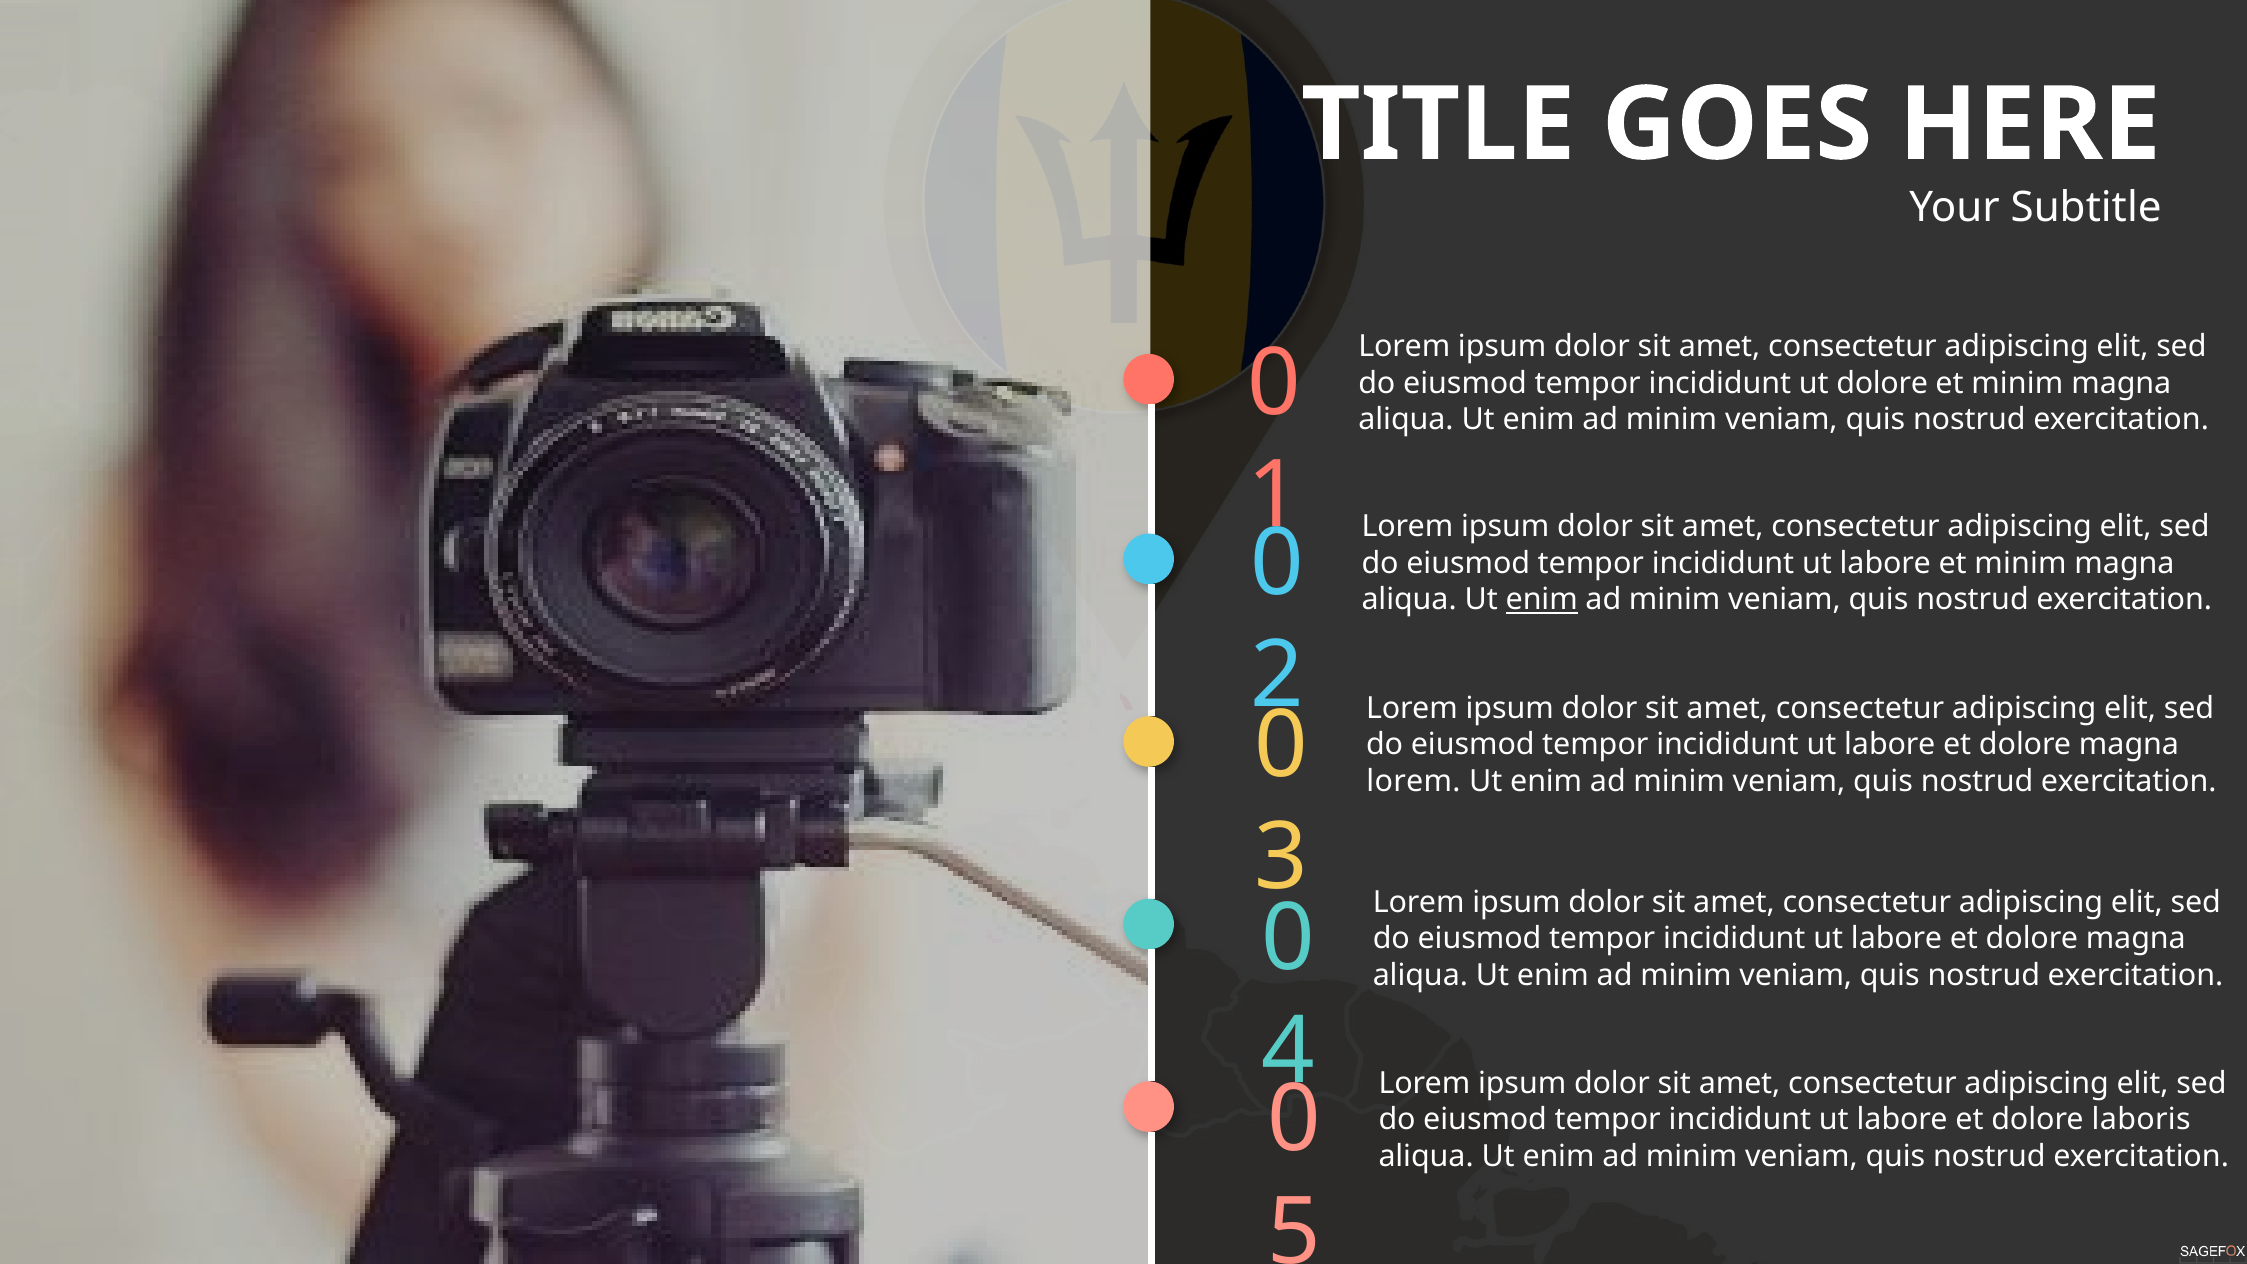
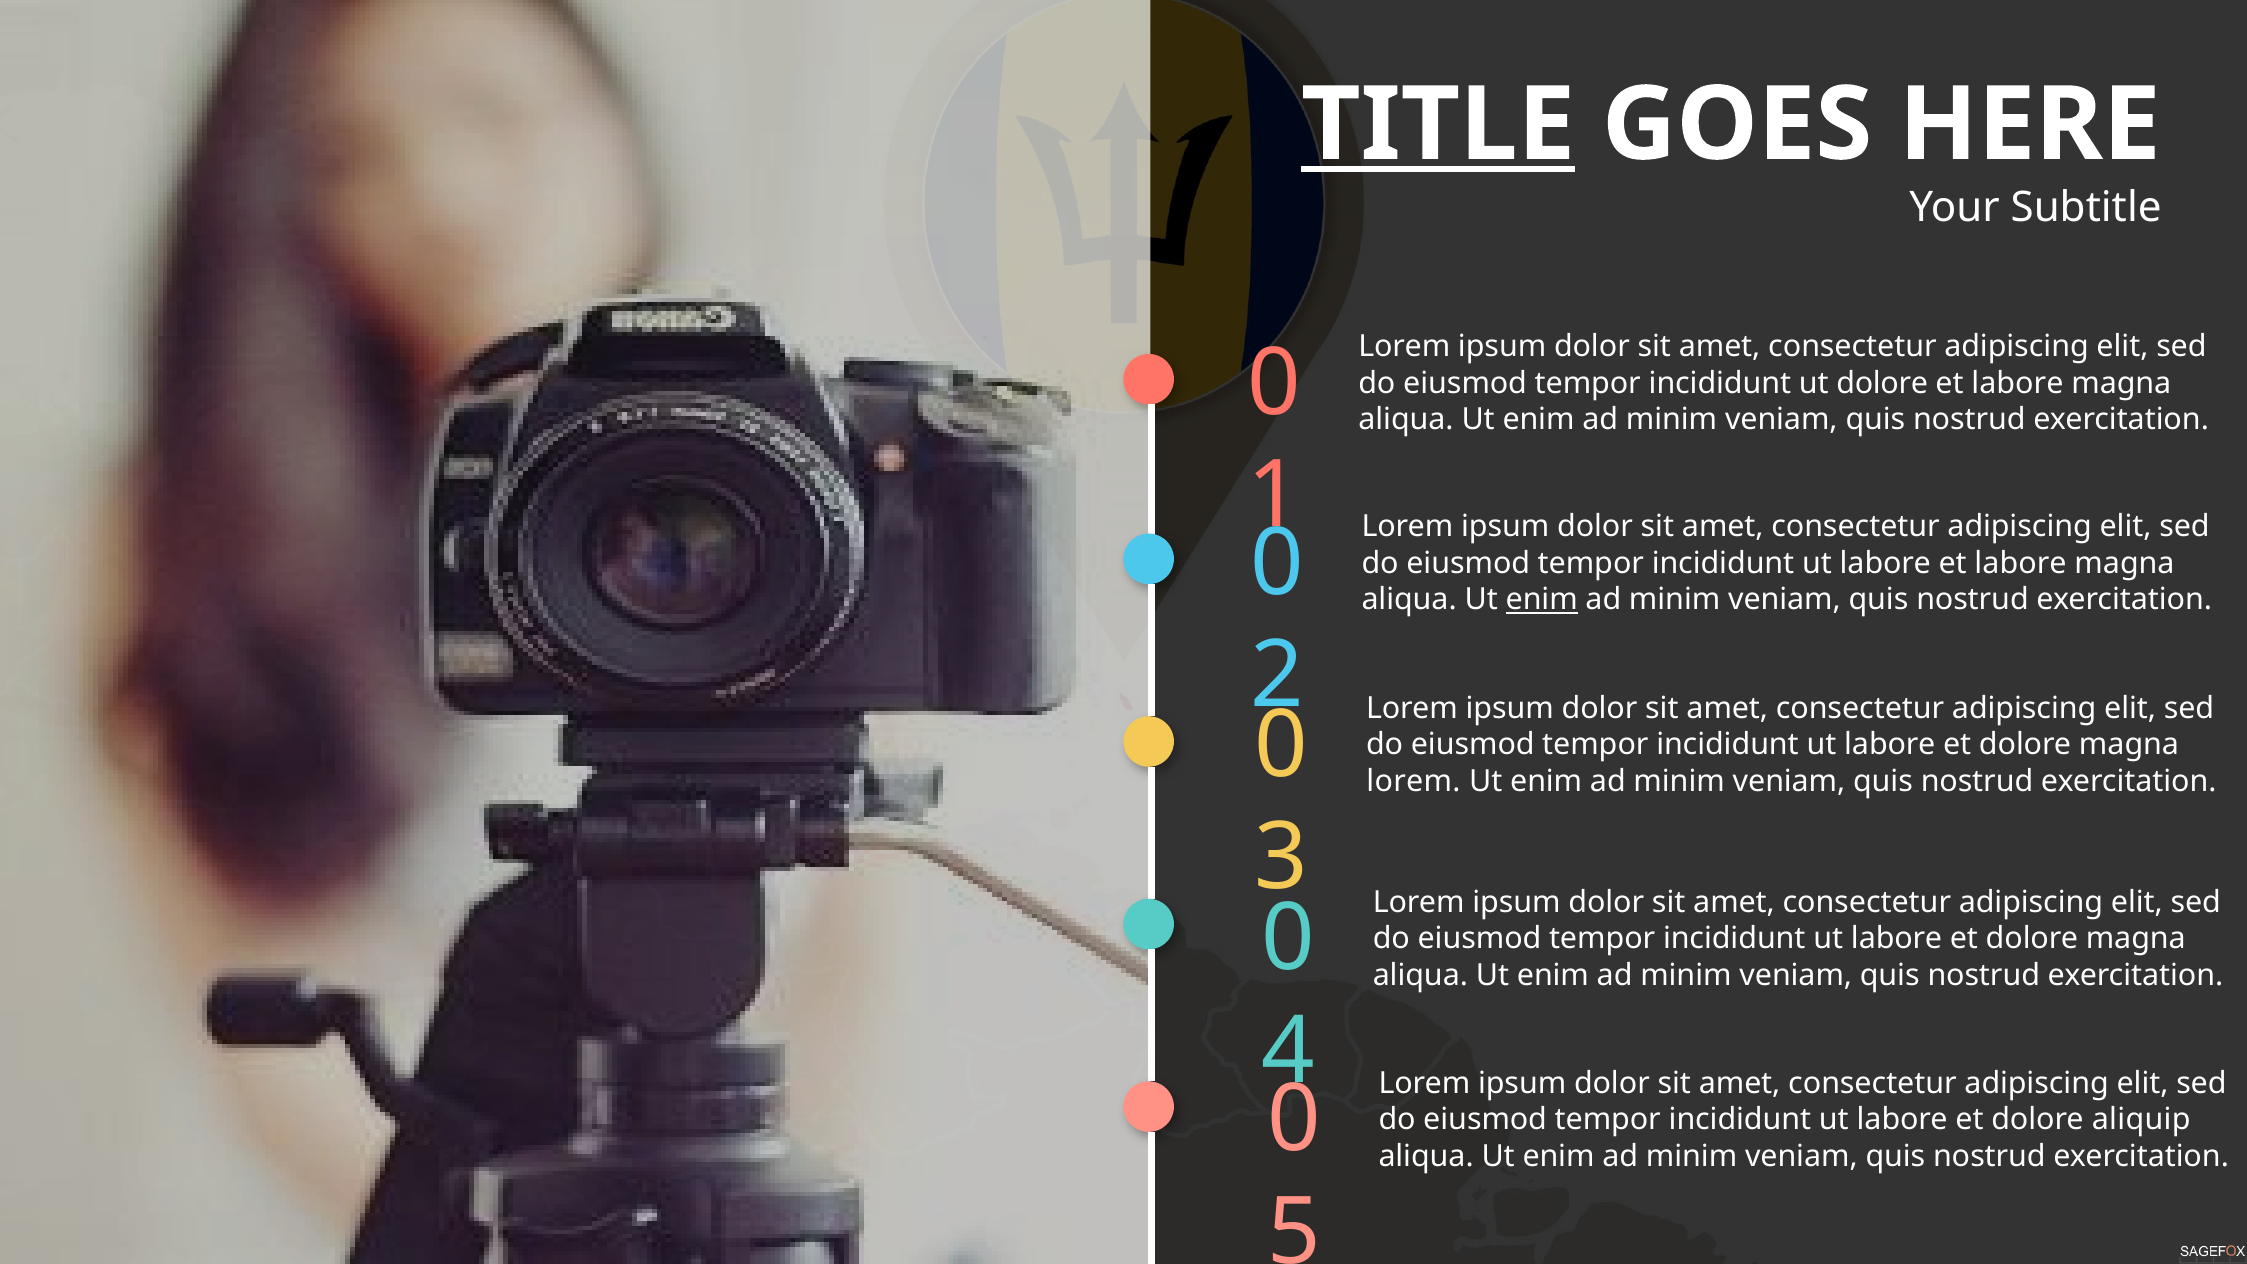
TITLE underline: none -> present (1438, 125)
minim: minim -> labore (2017, 383)
labore et minim: minim -> labore (2021, 563)
laboris: laboris -> aliquip (2141, 1120)
